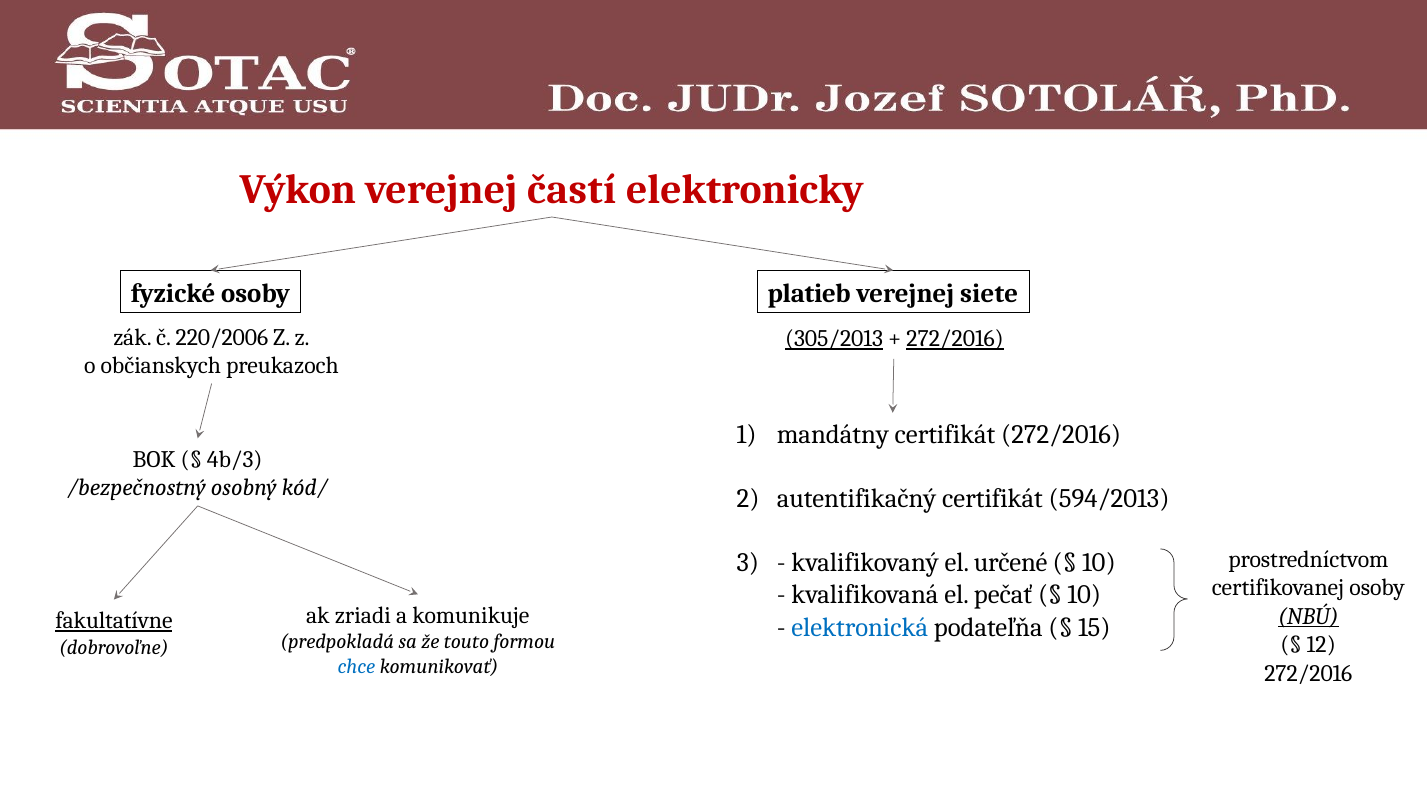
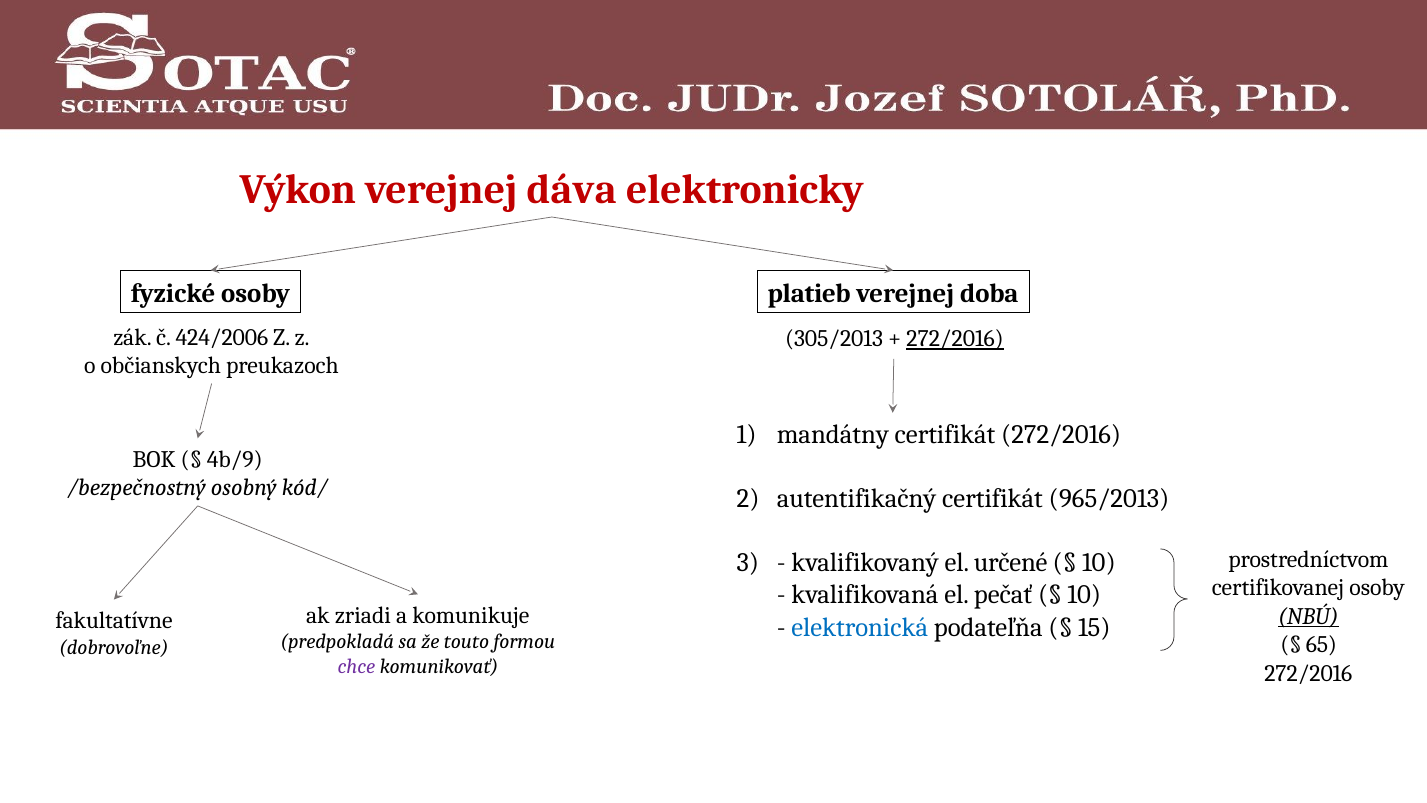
častí: častí -> dáva (572, 190)
siete: siete -> doba (989, 293)
220/2006: 220/2006 -> 424/2006 (222, 337)
305/2013 underline: present -> none (834, 339)
4b/3: 4b/3 -> 4b/9 (235, 459)
594/2013: 594/2013 -> 965/2013 (1109, 499)
fakultatívne underline: present -> none (114, 620)
12: 12 -> 65 (1322, 645)
chce colour: blue -> purple (356, 667)
